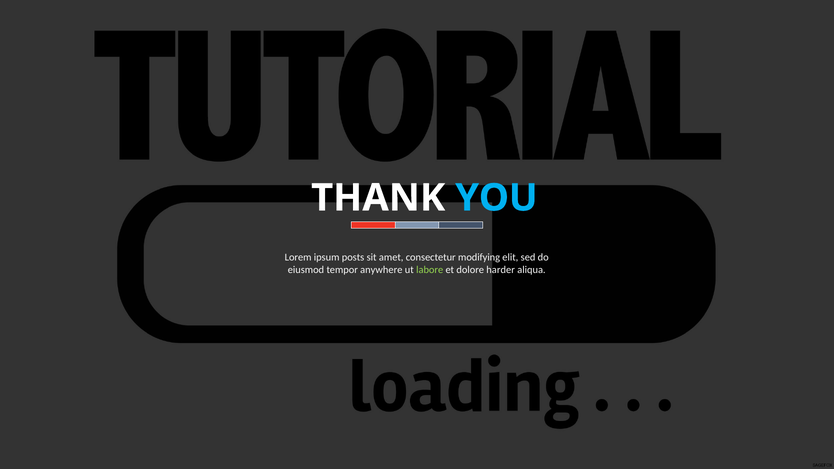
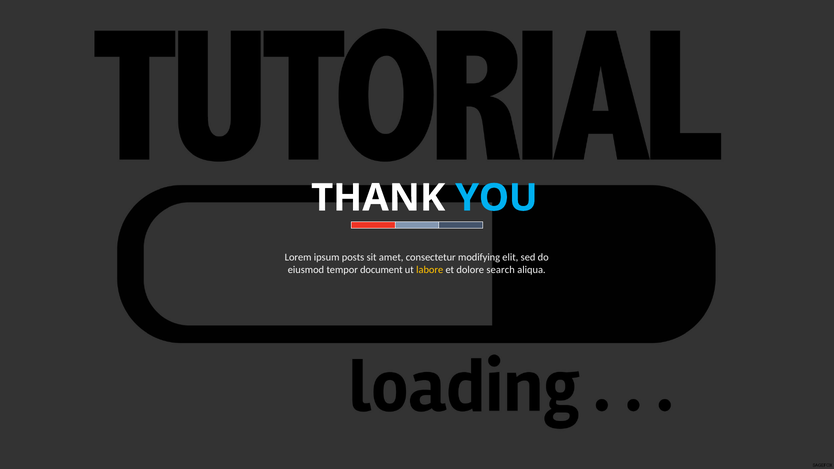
anywhere: anywhere -> document (381, 270)
labore colour: light green -> yellow (430, 270)
harder: harder -> search (501, 270)
